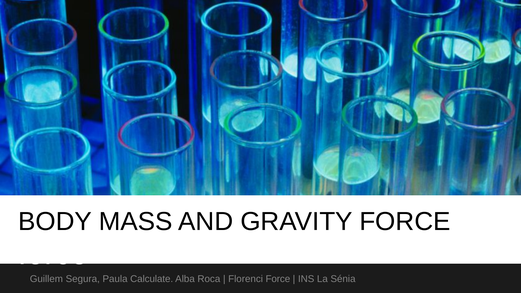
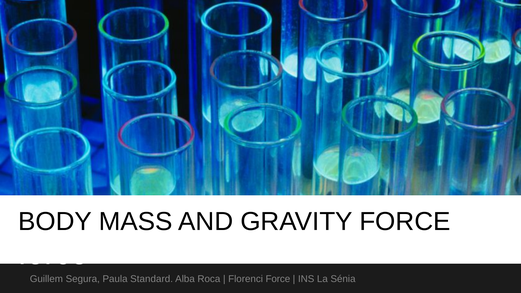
Calculate: Calculate -> Standard (152, 279)
